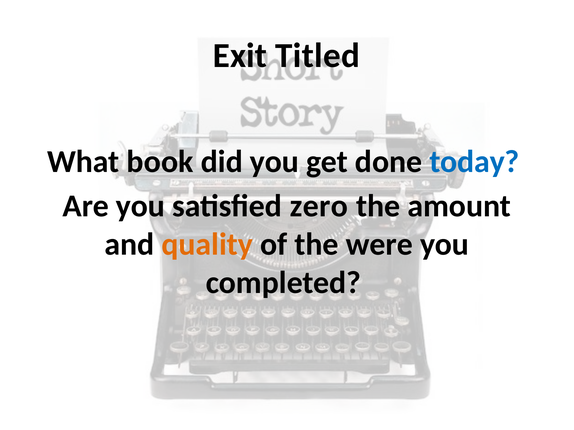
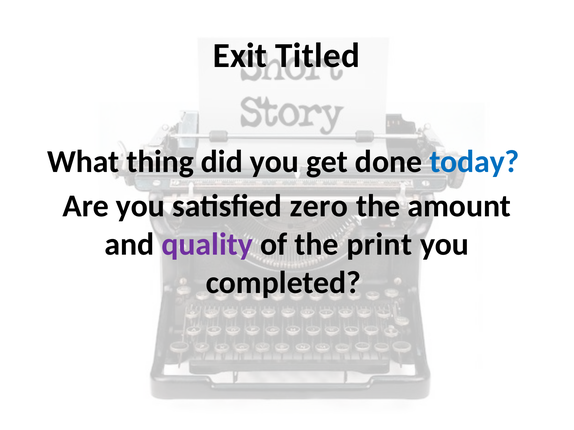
book: book -> thing (160, 162)
quality colour: orange -> purple (207, 245)
were: were -> print (379, 245)
